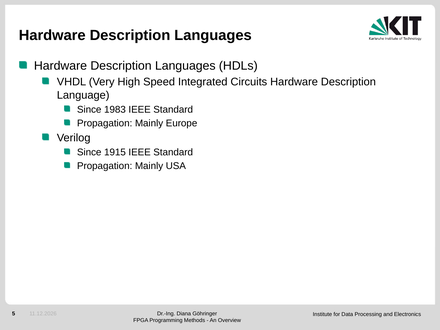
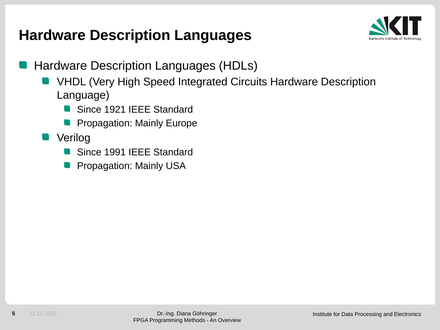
1983: 1983 -> 1921 (115, 109)
1915: 1915 -> 1991 (115, 152)
